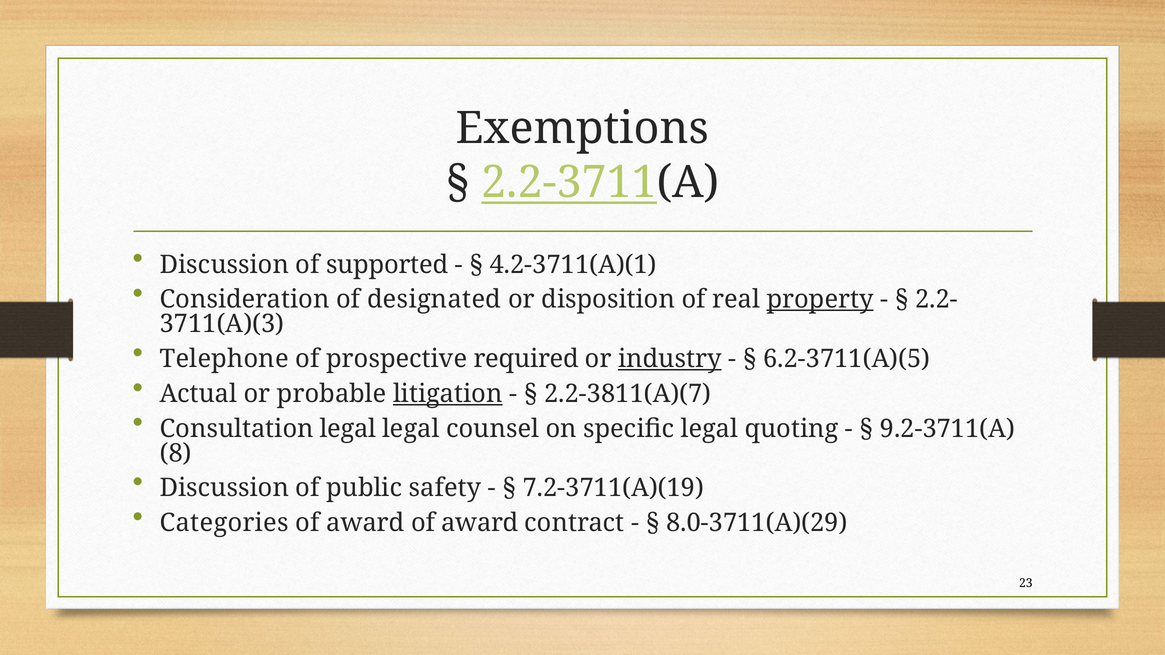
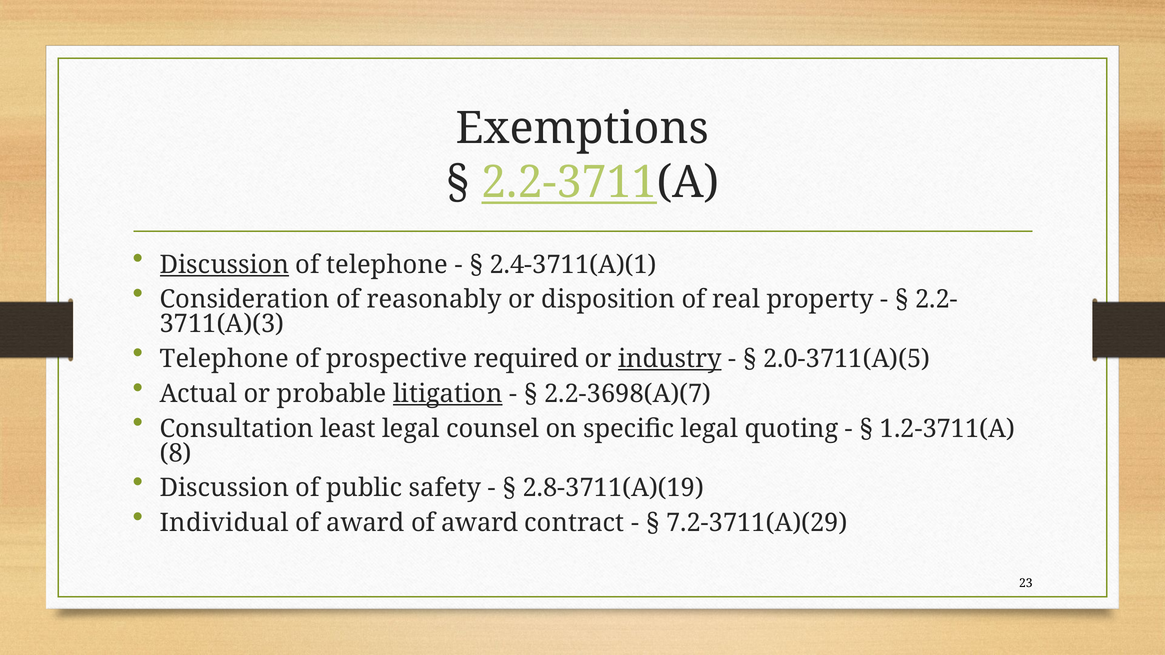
Discussion underline: none -> present (224, 265)
of supported: supported -> telephone (387, 265)
4.2-3711(A)(1: 4.2-3711(A)(1 -> 2.4-3711(A)(1 (573, 265)
designated: designated -> reasonably (434, 300)
property underline: present -> none (820, 300)
6.2-3711(A)(5: 6.2-3711(A)(5 -> 2.0-3711(A)(5 (847, 359)
2.2-3811(A)(7: 2.2-3811(A)(7 -> 2.2-3698(A)(7 (628, 394)
Consultation legal: legal -> least (348, 429)
9.2-3711(A: 9.2-3711(A -> 1.2-3711(A (947, 429)
7.2-3711(A)(19: 7.2-3711(A)(19 -> 2.8-3711(A)(19 (613, 488)
Categories: Categories -> Individual (224, 523)
8.0-3711(A)(29: 8.0-3711(A)(29 -> 7.2-3711(A)(29 (757, 523)
